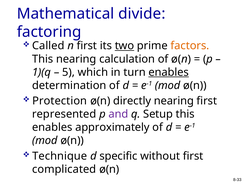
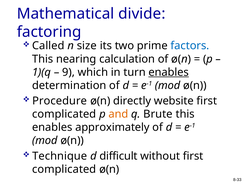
n first: first -> size (87, 46)
two underline: present -> none (124, 46)
factors colour: orange -> blue (190, 46)
5: 5 -> 9 (68, 72)
Protection: Protection -> Procedure (60, 101)
directly nearing: nearing -> website (174, 101)
represented: represented -> complicated (64, 114)
and colour: purple -> orange (118, 114)
Setup: Setup -> Brute (158, 114)
specific: specific -> difficult (118, 156)
